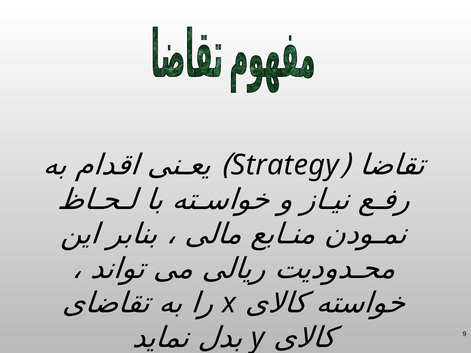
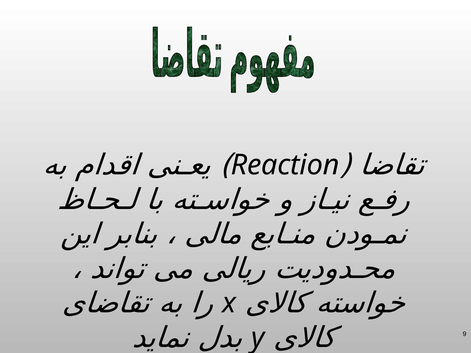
Strategy: Strategy -> Reaction (285, 165)
